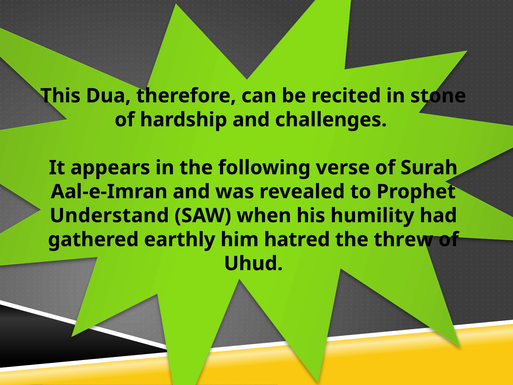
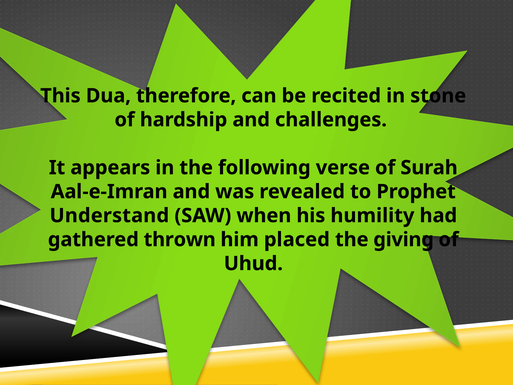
earthly: earthly -> thrown (180, 239)
hatred: hatred -> placed (297, 239)
threw: threw -> giving (404, 239)
